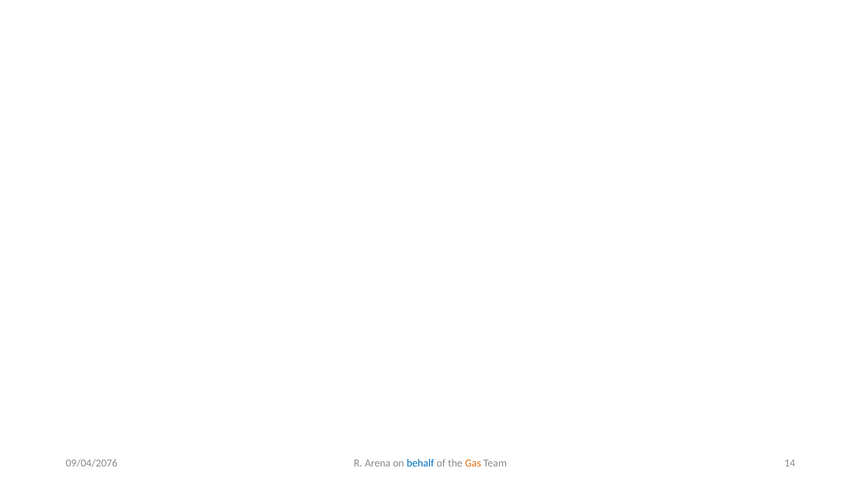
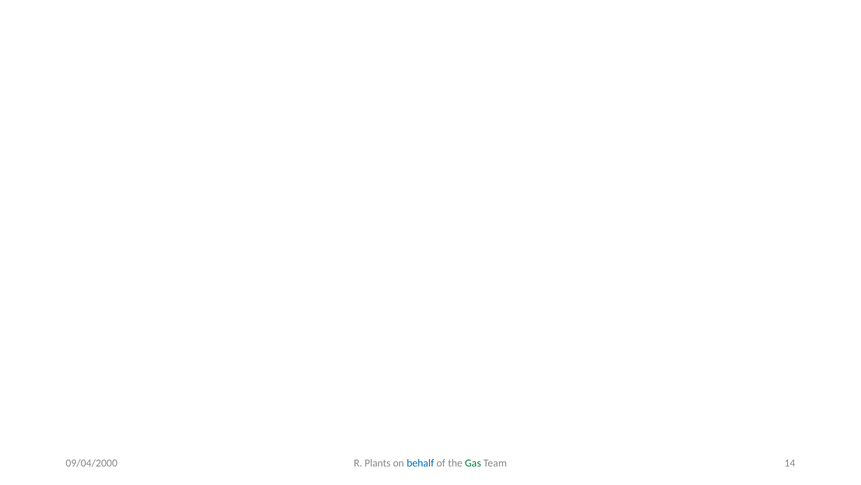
Arena: Arena -> Plants (378, 462)
Gas colour: orange -> green (473, 462)
09/04/2076: 09/04/2076 -> 09/04/2000 (92, 463)
